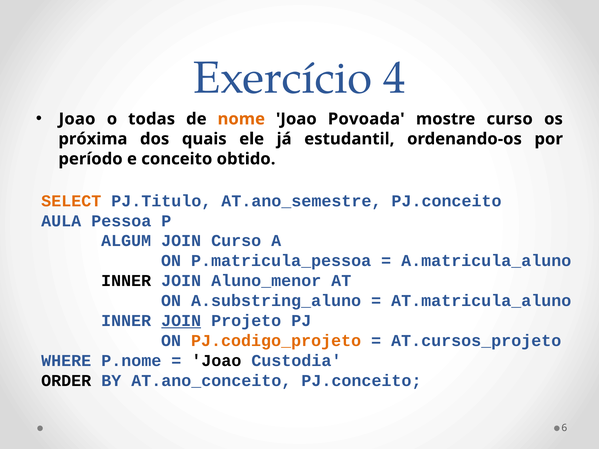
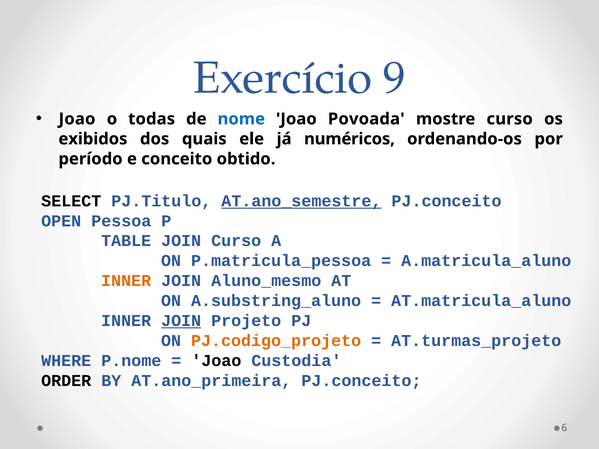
4: 4 -> 9 (394, 78)
nome colour: orange -> blue (241, 119)
próxima: próxima -> exibidos (93, 139)
estudantil: estudantil -> numéricos (349, 139)
SELECT colour: orange -> black (71, 201)
AT.ano_semestre underline: none -> present (301, 201)
AULA: AULA -> OPEN (61, 221)
ALGUM: ALGUM -> TABLE (126, 241)
INNER colour: black -> orange (126, 281)
Aluno_menor: Aluno_menor -> Aluno_mesmo (266, 281)
AT.cursos_projeto: AT.cursos_projeto -> AT.turmas_projeto (476, 341)
AT.ano_conceito: AT.ano_conceito -> AT.ano_primeira (211, 381)
